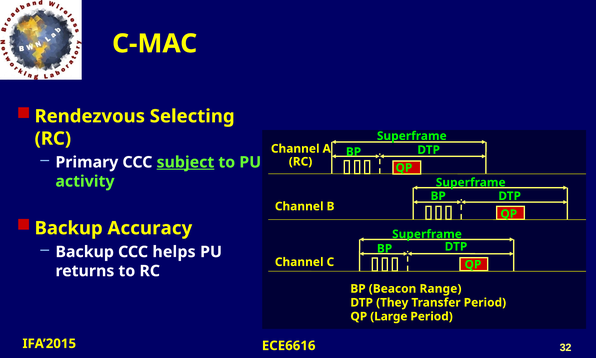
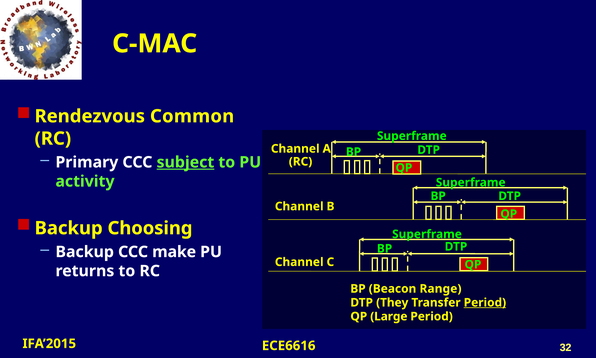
Selecting: Selecting -> Common (192, 116)
Accuracy: Accuracy -> Choosing (150, 228)
helps: helps -> make (174, 252)
Period underline: none -> present (485, 302)
